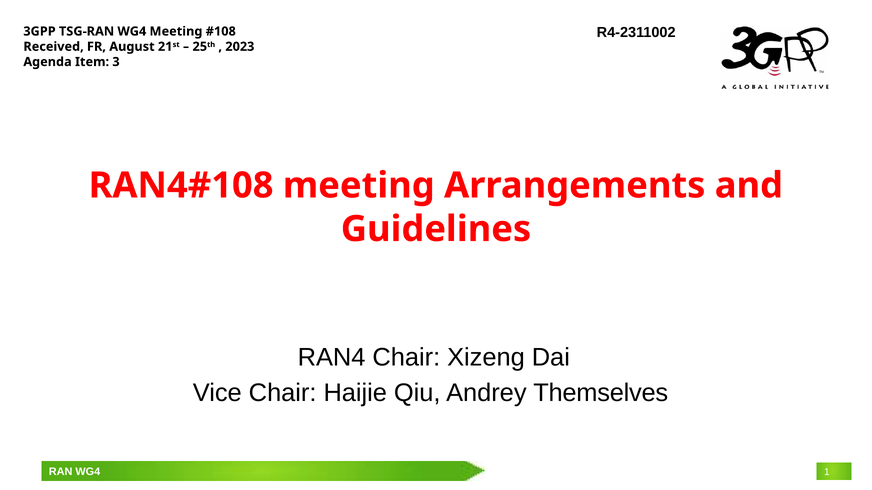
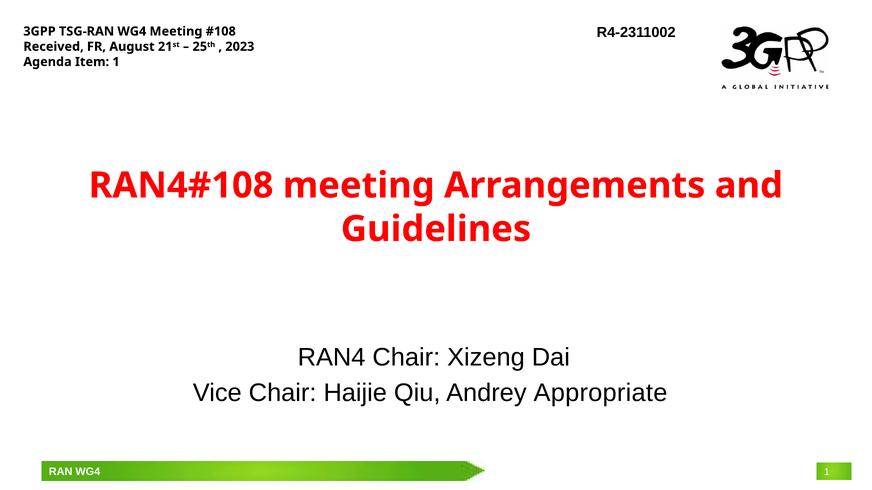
Item 3: 3 -> 1 (116, 62)
Themselves: Themselves -> Appropriate (600, 393)
